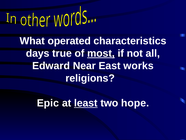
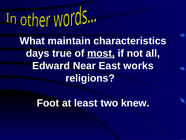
operated: operated -> maintain (69, 41)
Epic: Epic -> Foot (48, 103)
least underline: present -> none (86, 103)
hope: hope -> knew (135, 103)
